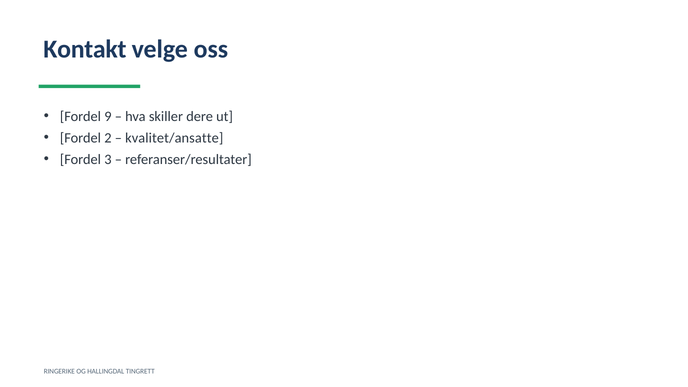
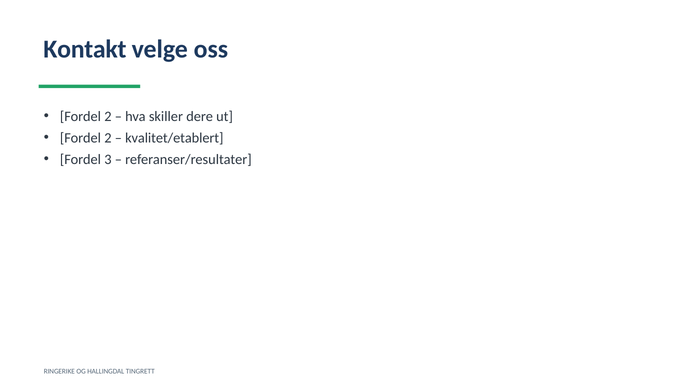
9: 9 -> 2 (108, 117)
kvalitet/ansatte: kvalitet/ansatte -> kvalitet/etablert (174, 138)
